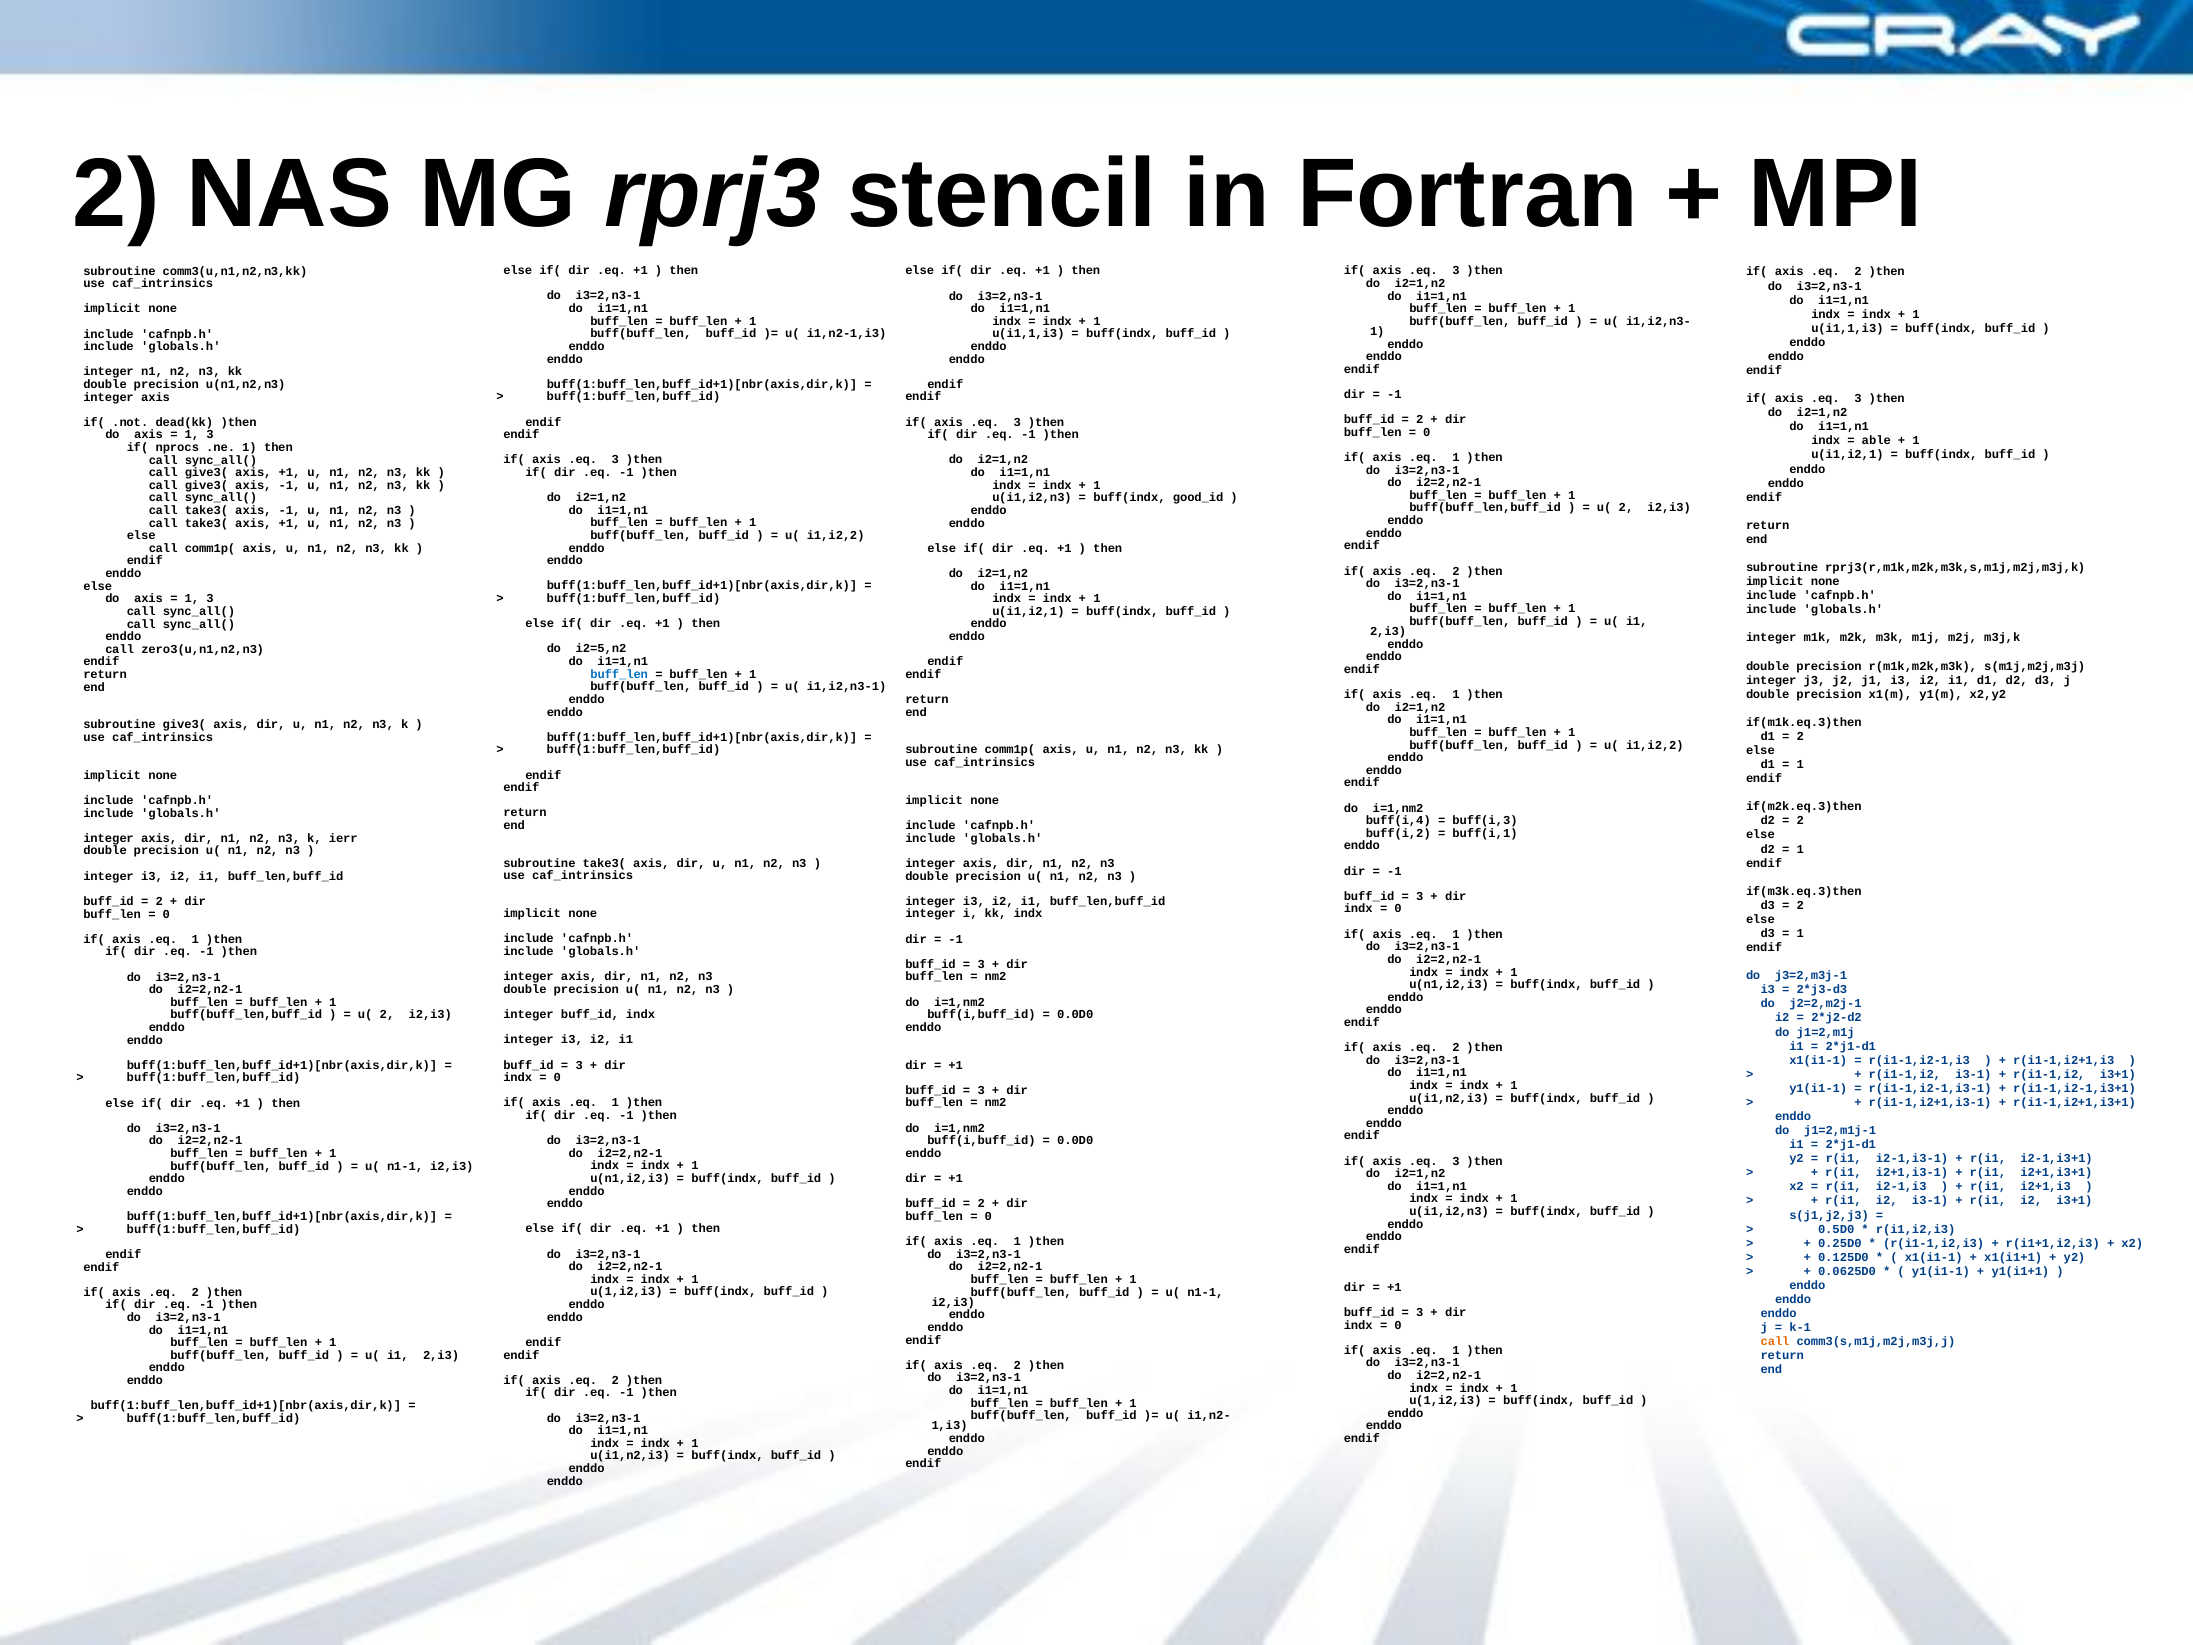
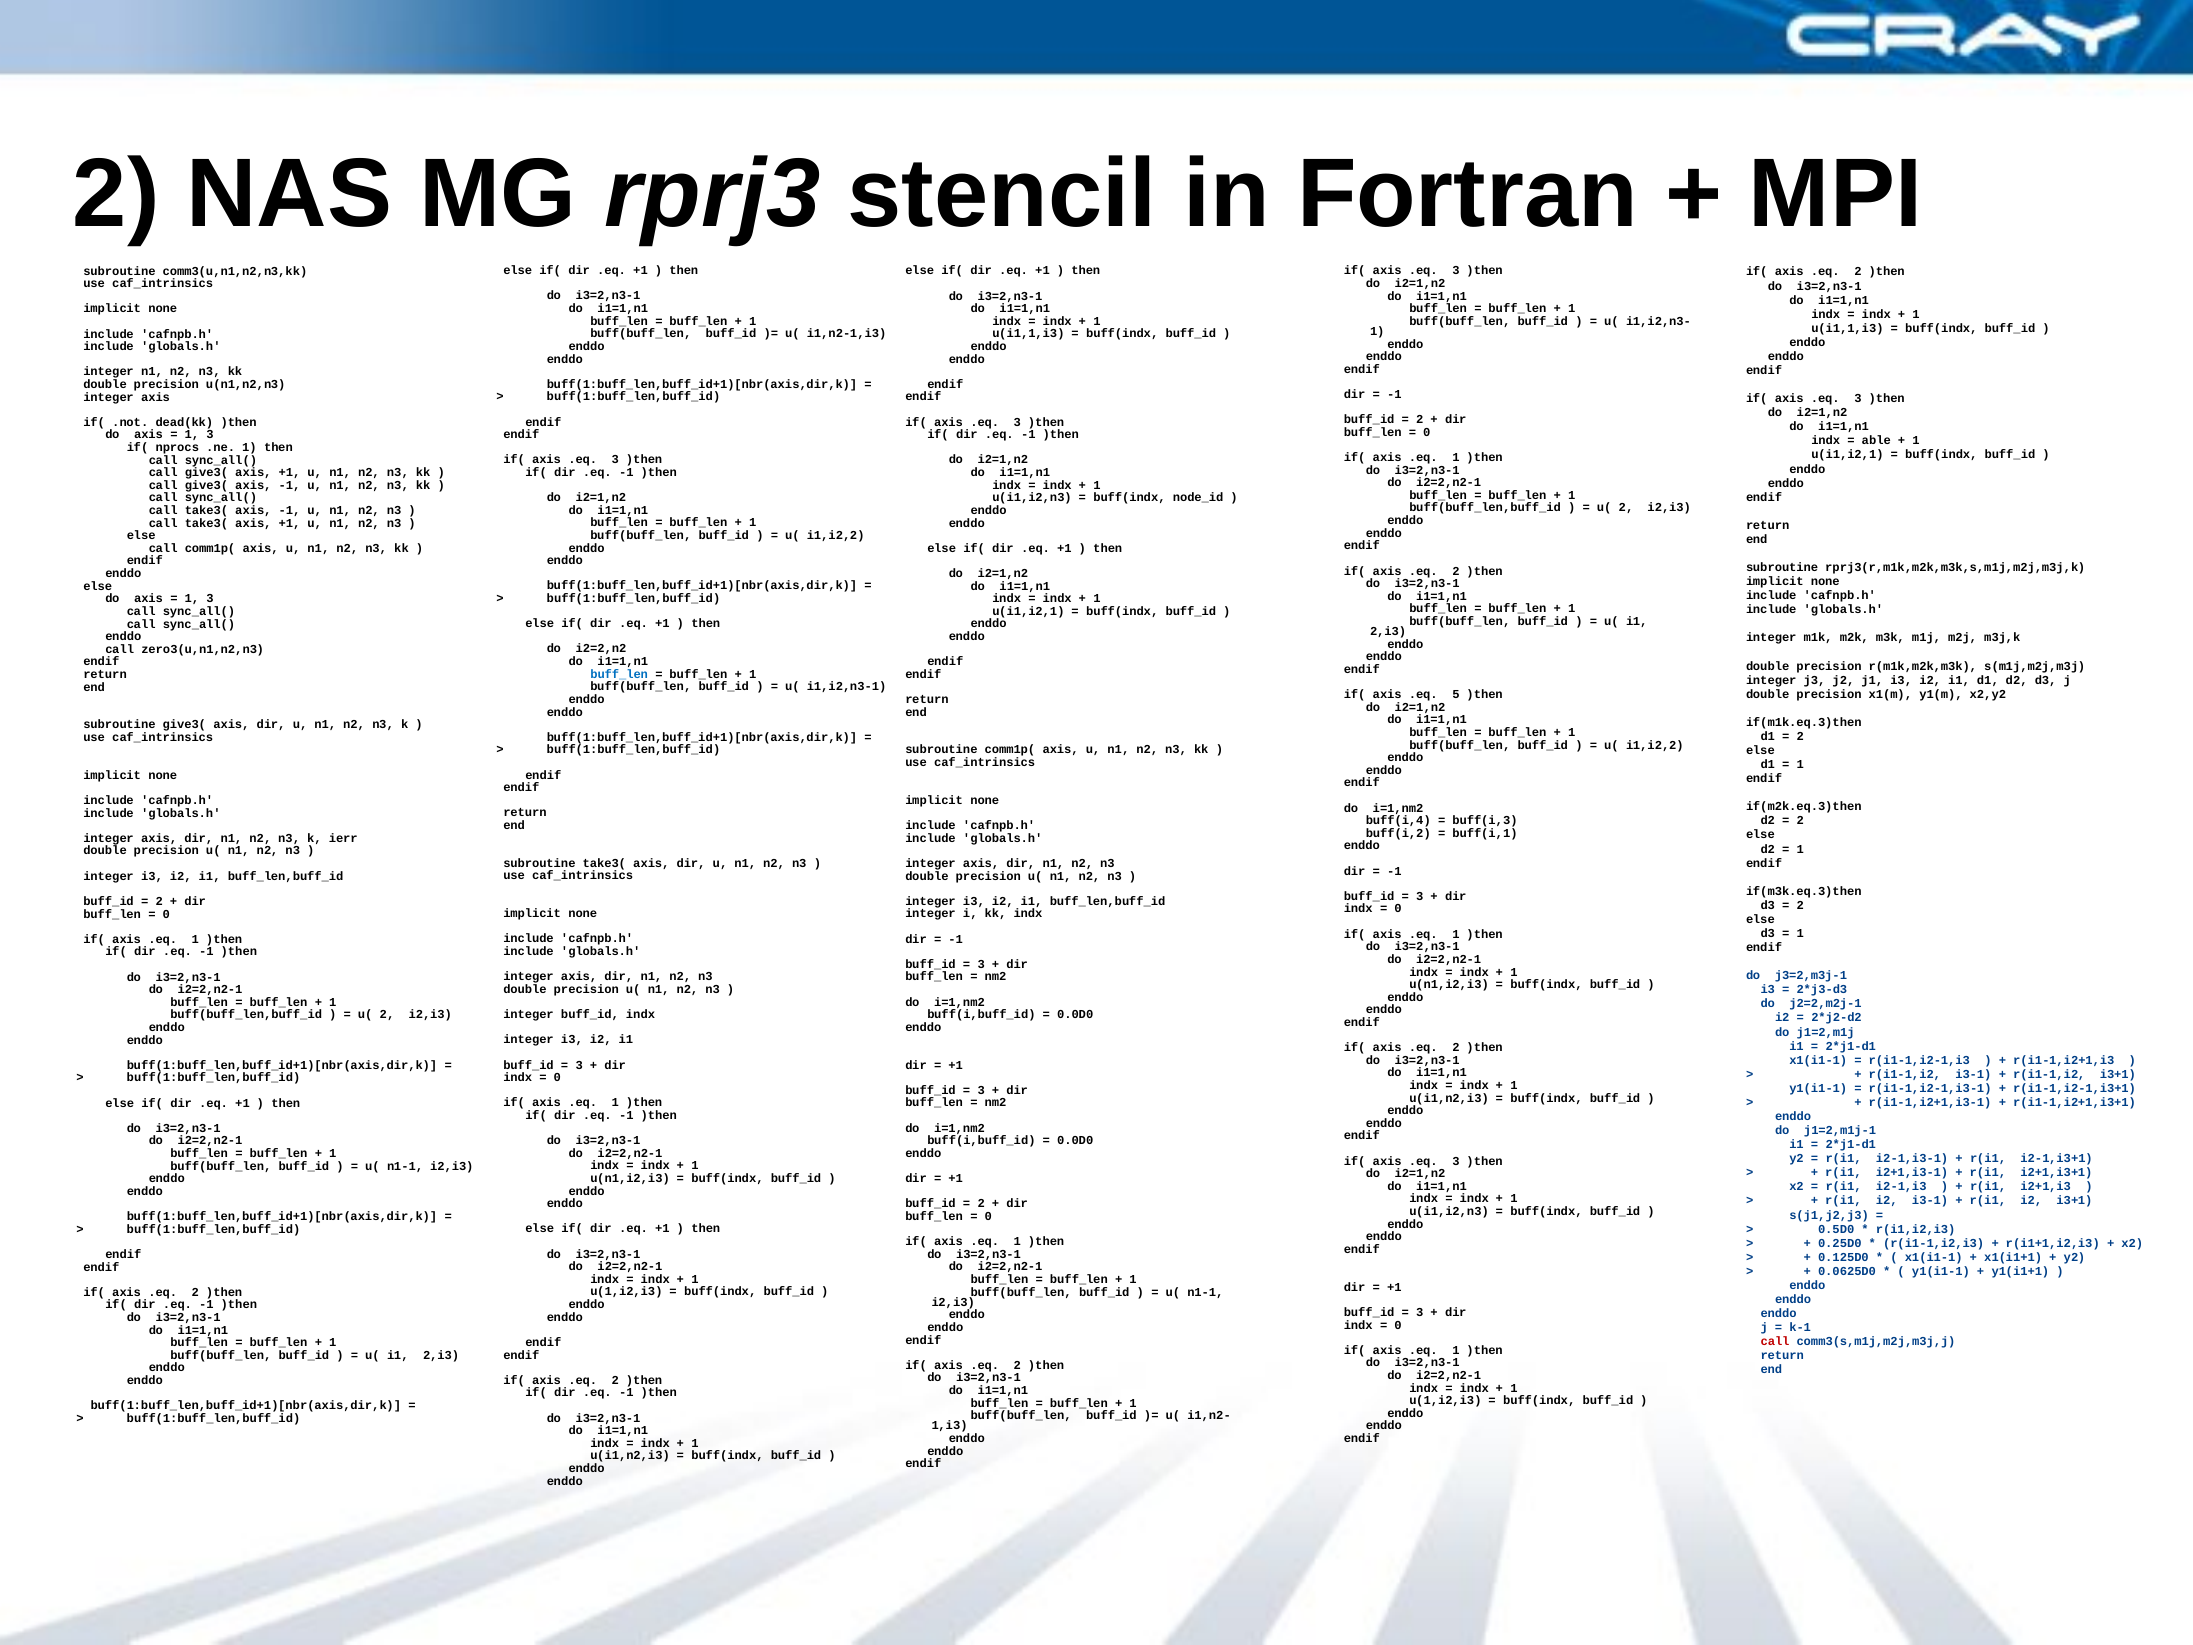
good_id: good_id -> node_id (1198, 498)
i2=5,n2: i2=5,n2 -> i2=2,n2 (601, 649)
1: 1 -> 5 (1456, 695)
call colour: orange -> red (1775, 1341)
